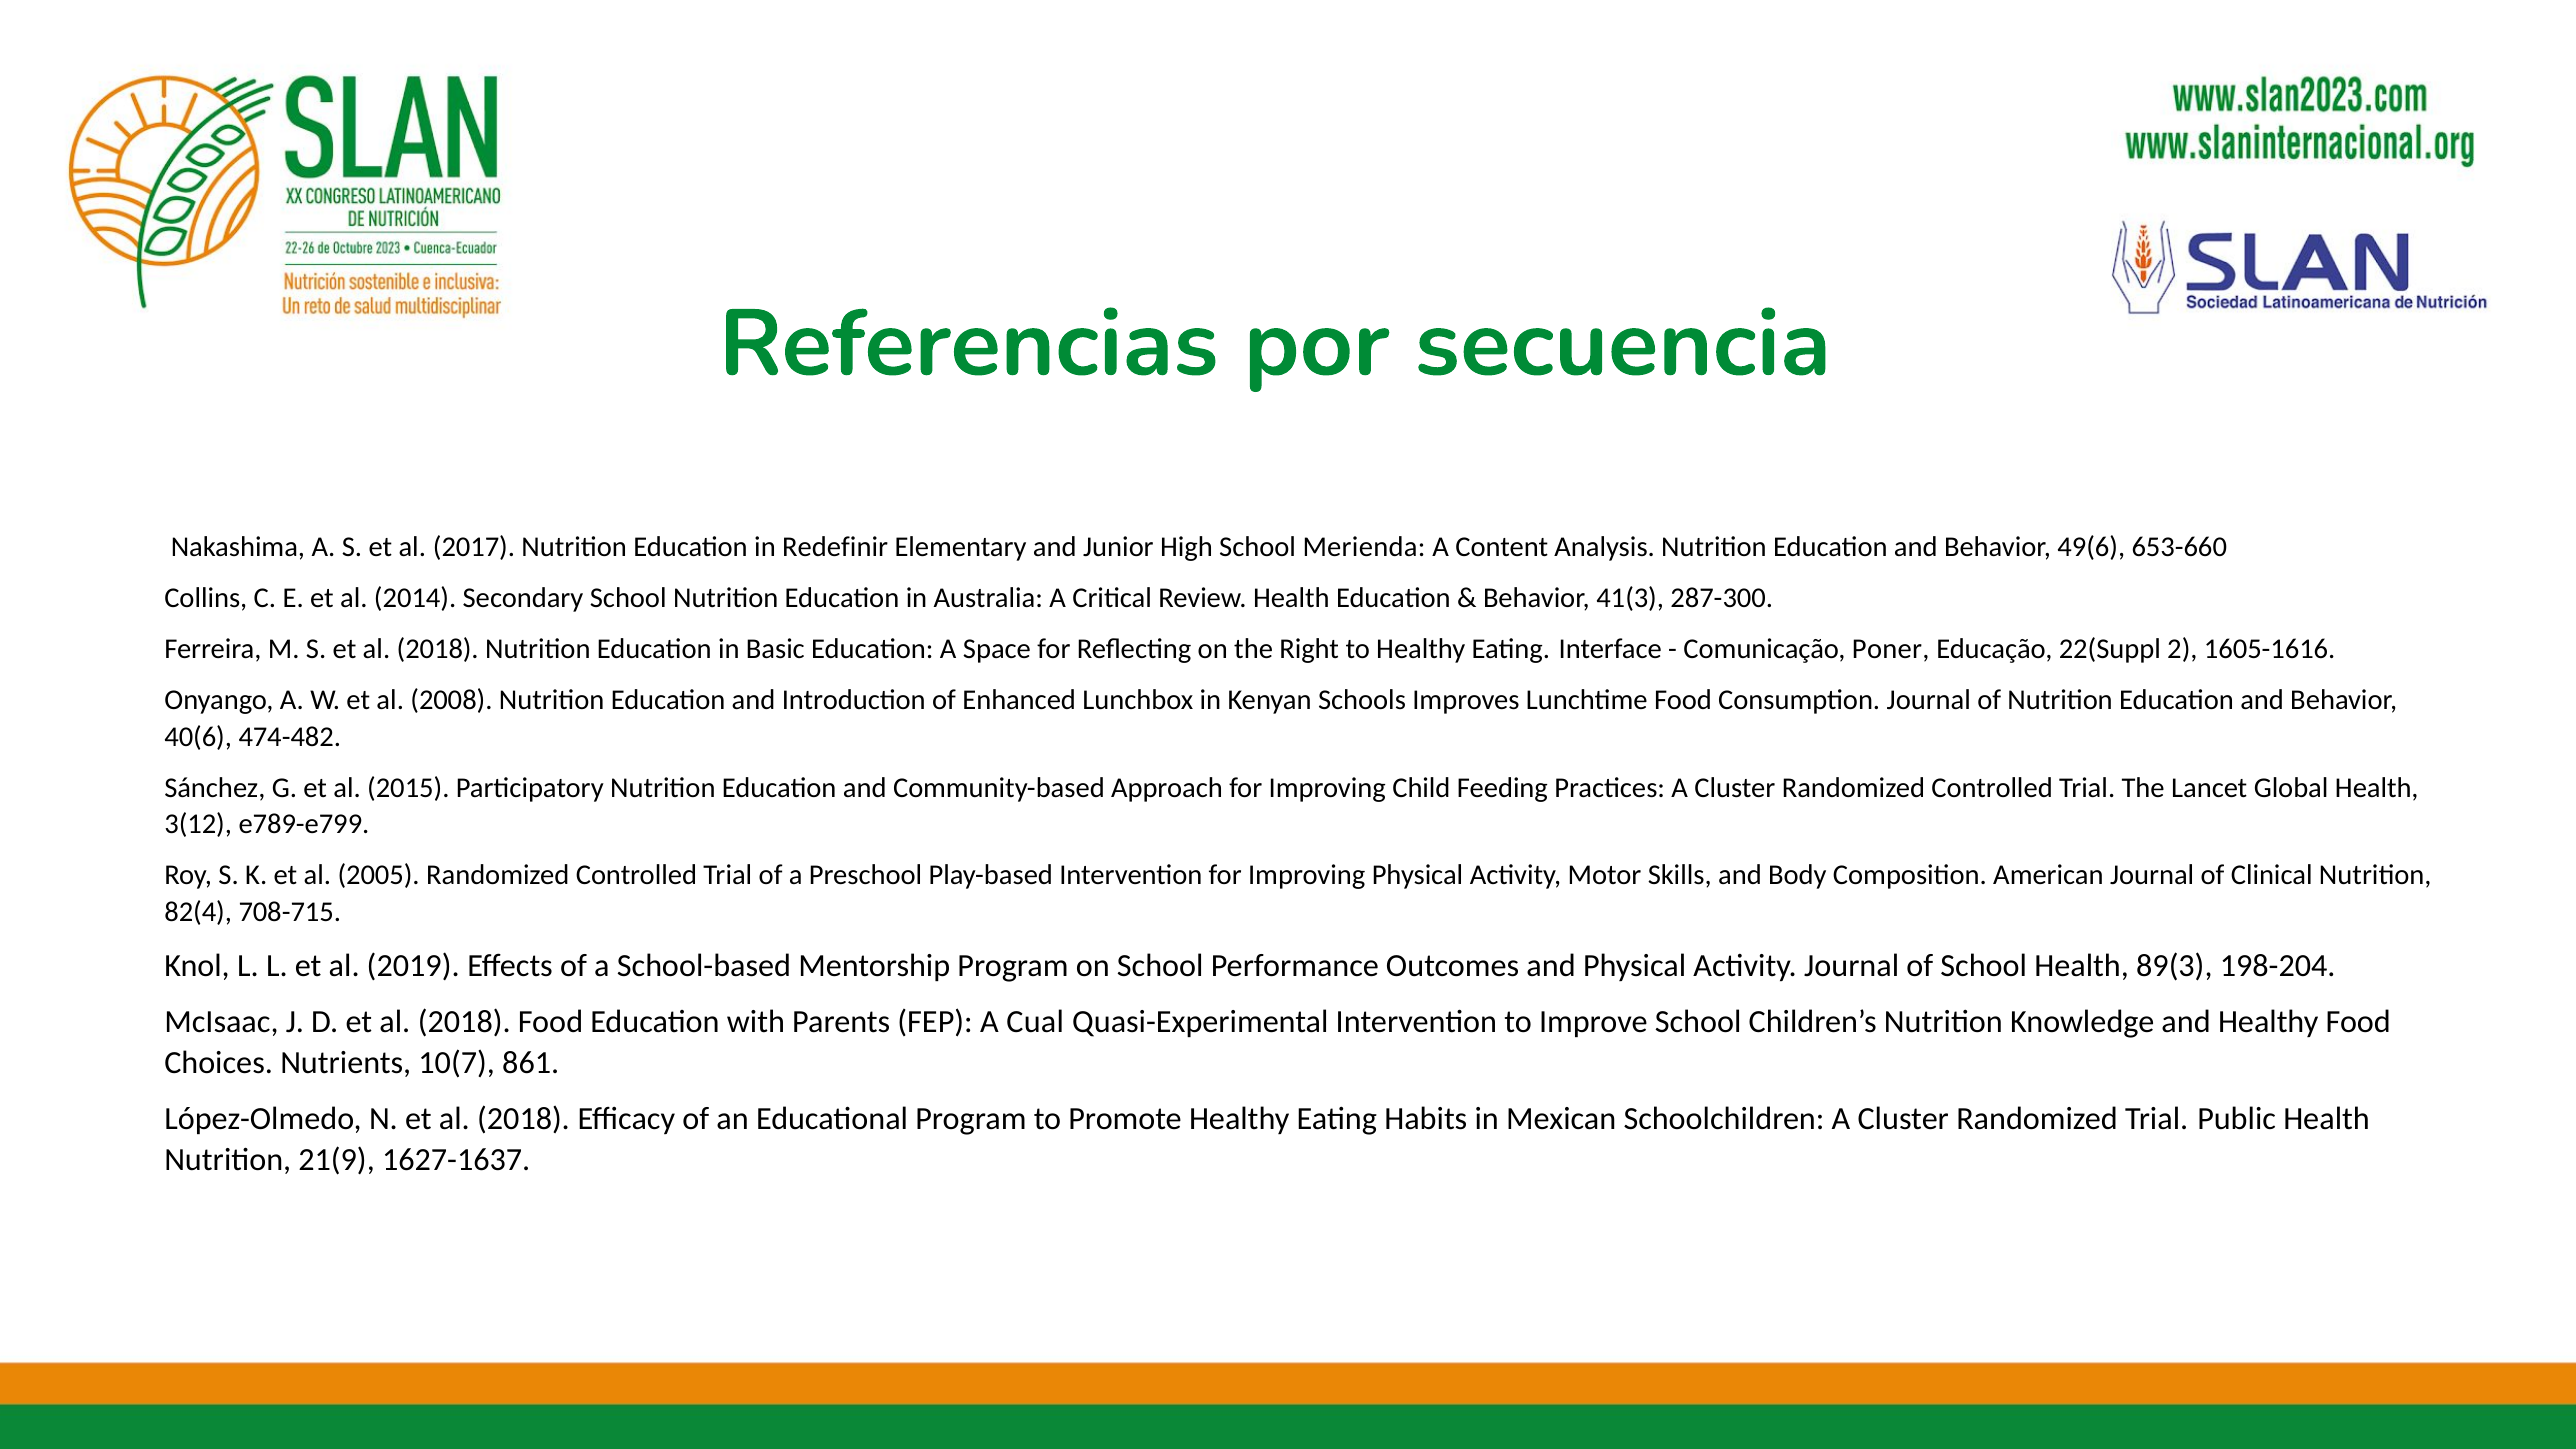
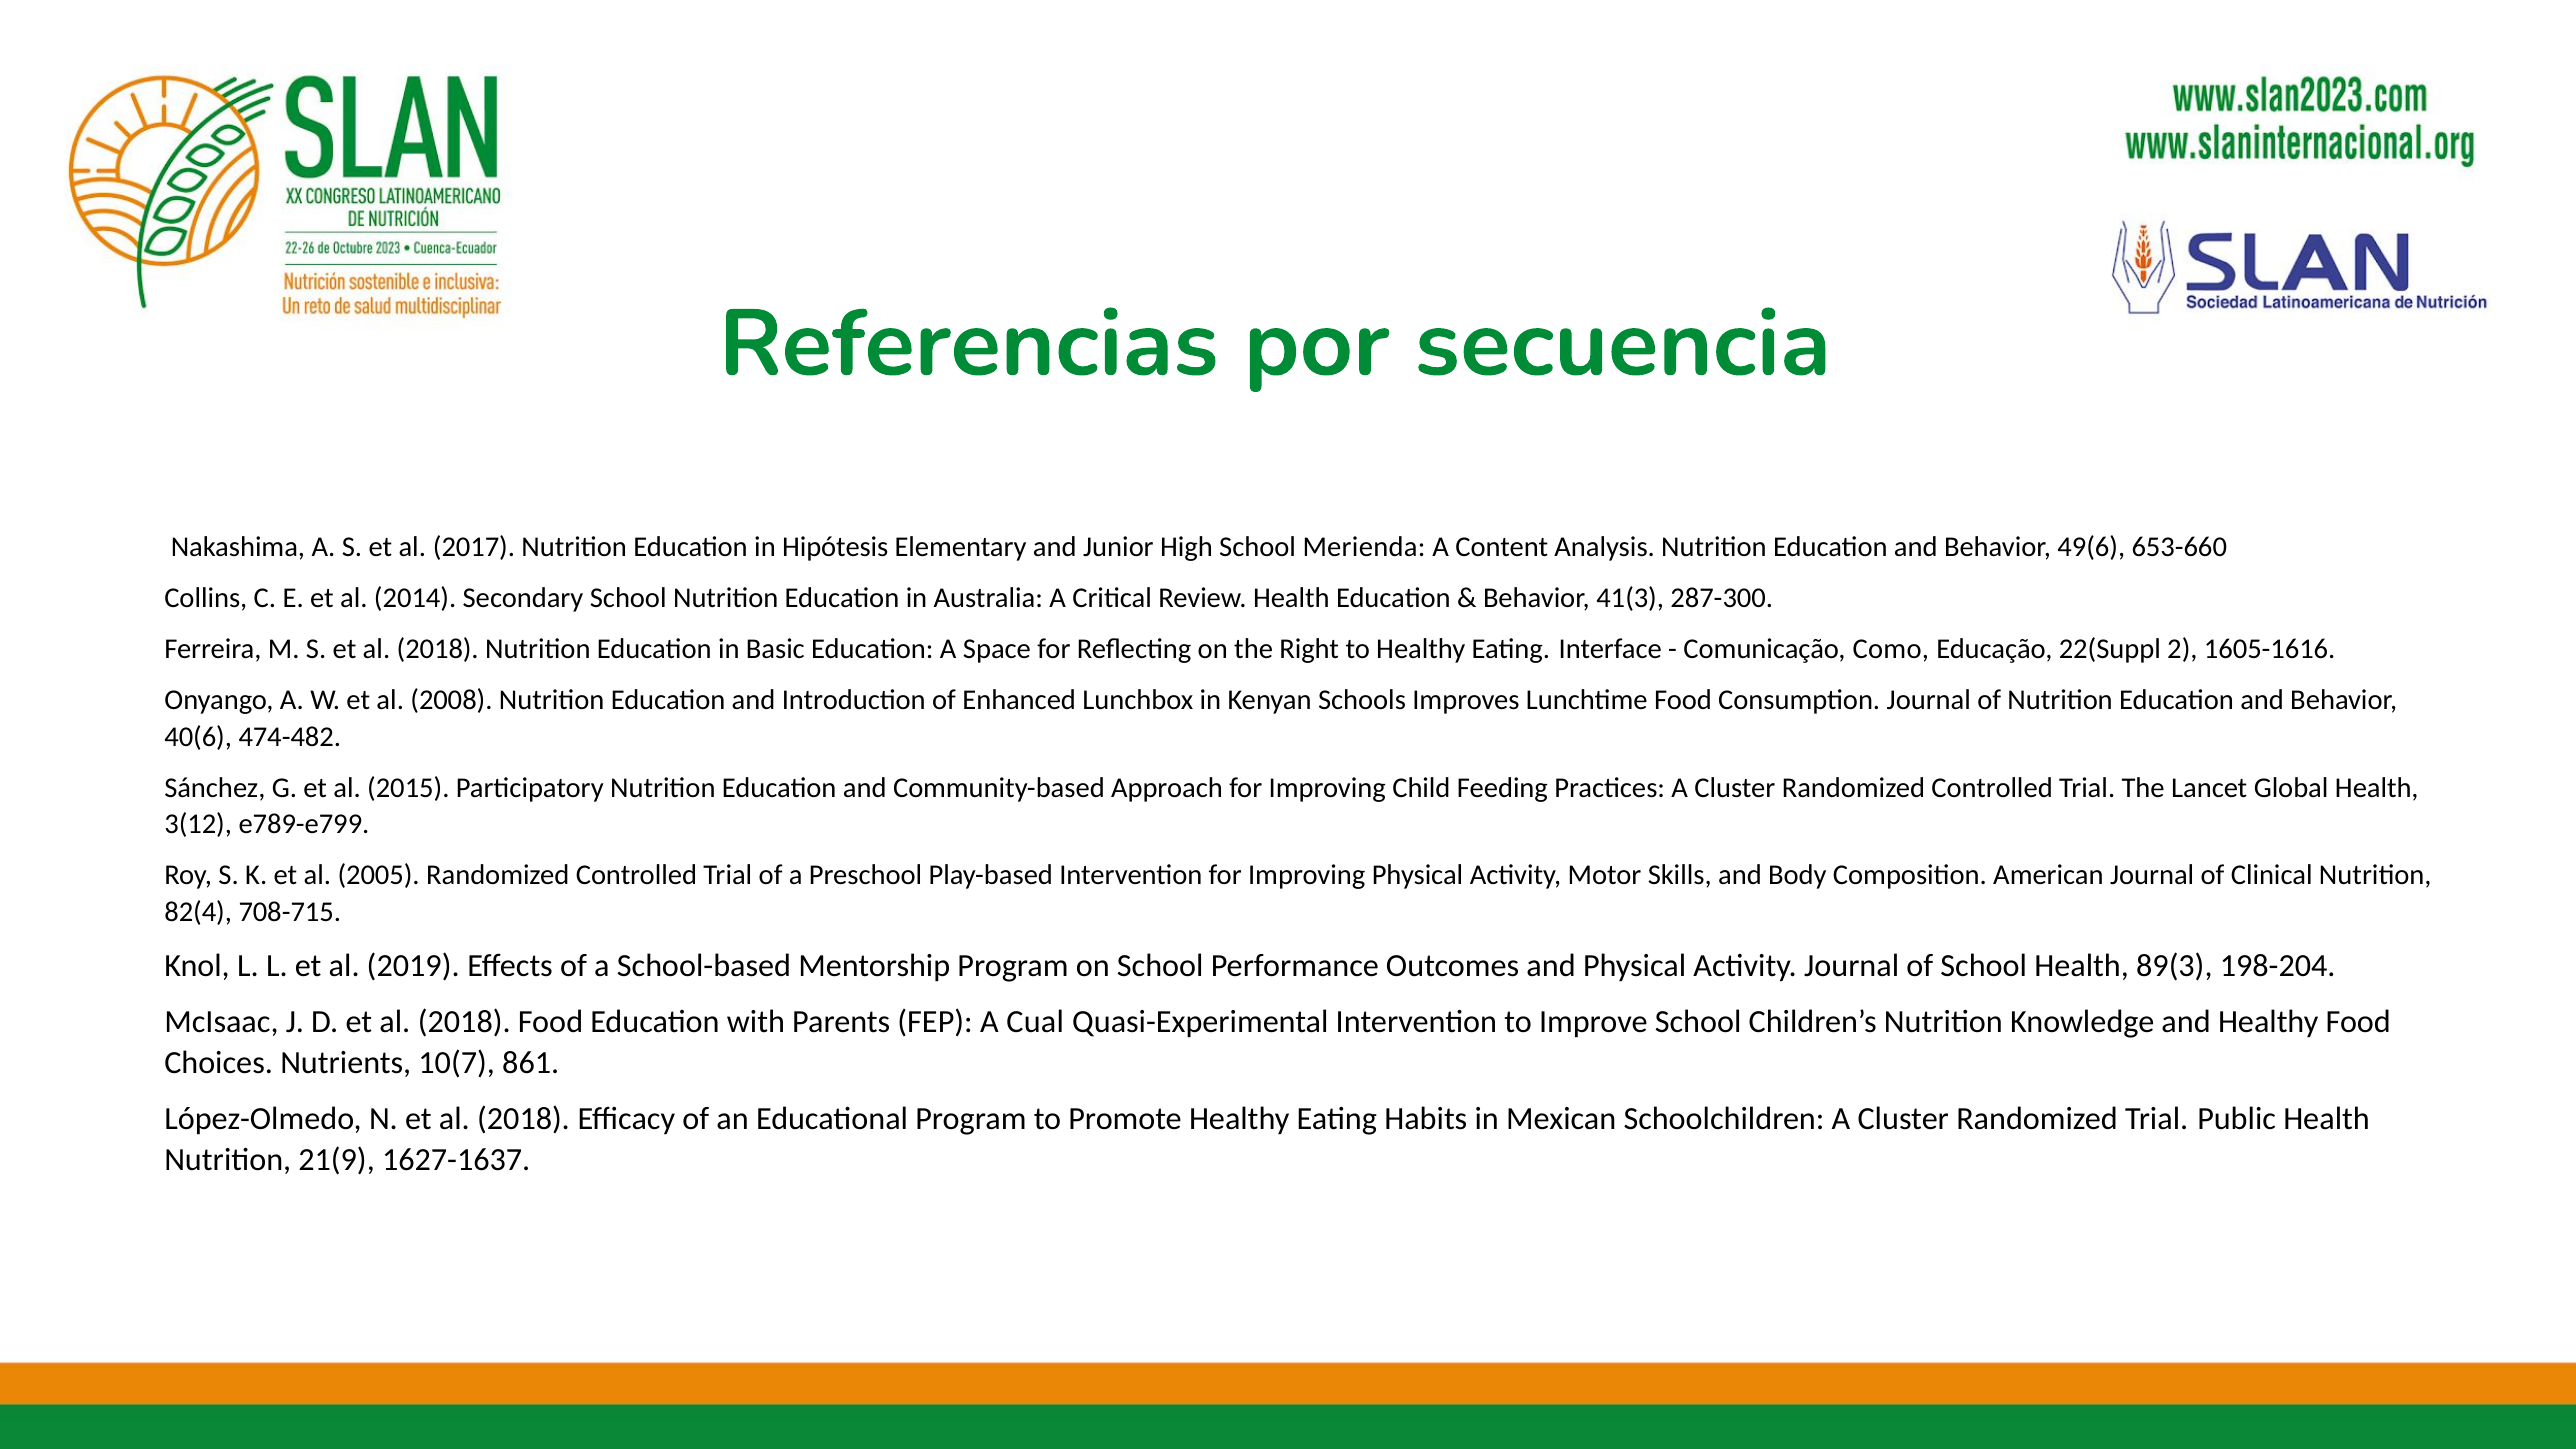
Redefinir: Redefinir -> Hipótesis (835, 547)
Poner: Poner -> Como (1891, 649)
